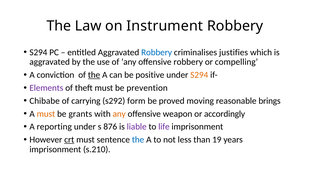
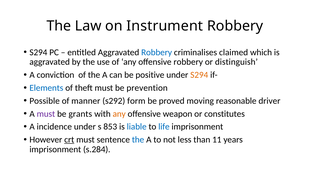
justifies: justifies -> claimed (234, 52)
compelling: compelling -> distinguish (236, 62)
the underline: present -> none (94, 75)
Elements colour: purple -> blue (46, 88)
Chibabe: Chibabe -> Possible (45, 101)
carrying: carrying -> manner (86, 101)
brings: brings -> driver (269, 101)
must colour: orange -> purple (46, 114)
accordingly: accordingly -> constitutes (225, 114)
reporting: reporting -> incidence (54, 127)
876: 876 -> 853 (110, 127)
liable colour: purple -> blue (137, 127)
life colour: purple -> blue (164, 127)
19: 19 -> 11 (217, 140)
s.210: s.210 -> s.284 (97, 150)
